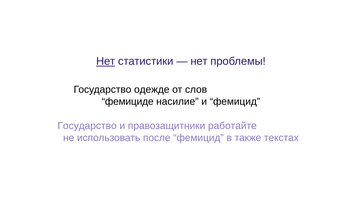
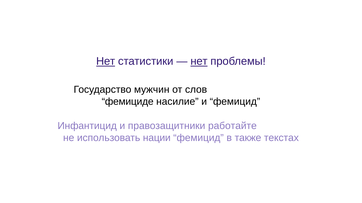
нет underline: none -> present (199, 62)
одежде: одежде -> мужчин (152, 90)
Государство: Государство -> Инфантицид (87, 126)
после: после -> нации (157, 138)
